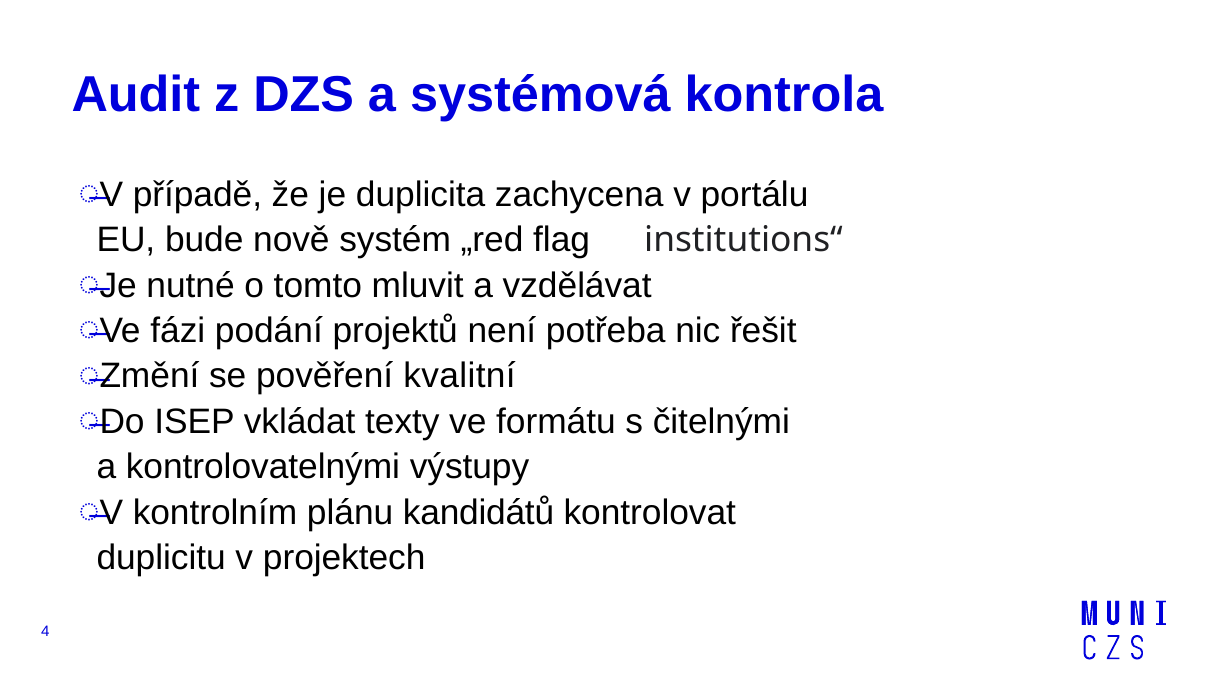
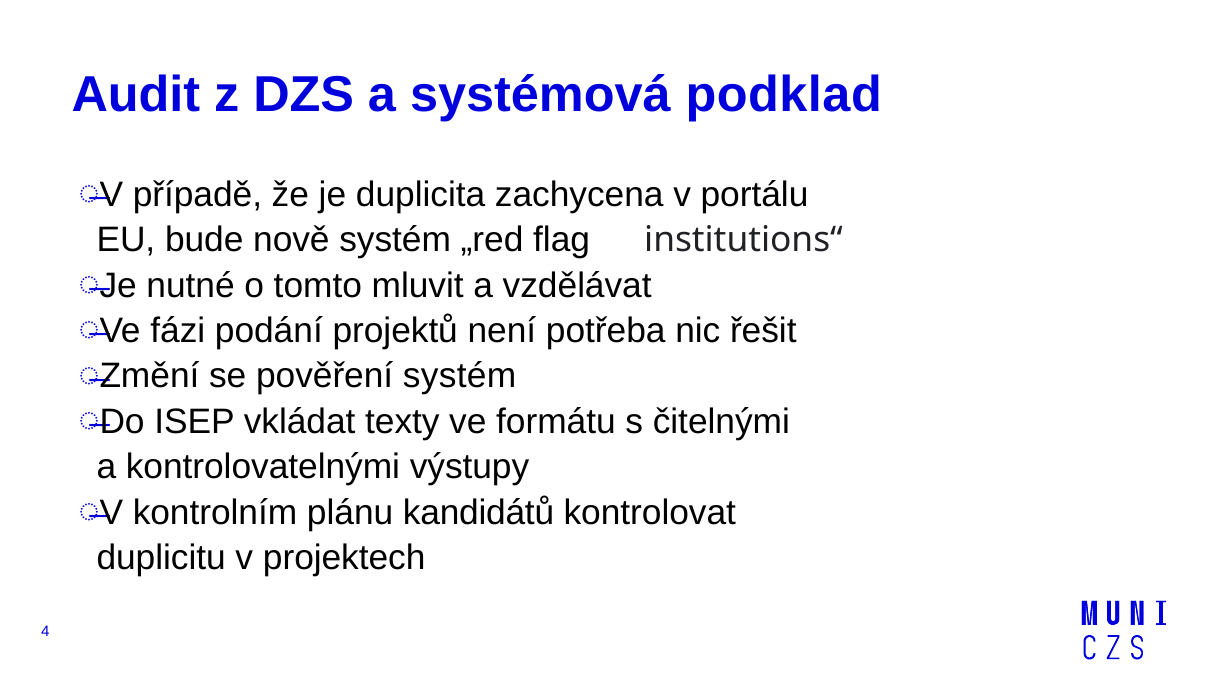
kontrola: kontrola -> podklad (784, 95)
pověření kvalitní: kvalitní -> systém (460, 376)
